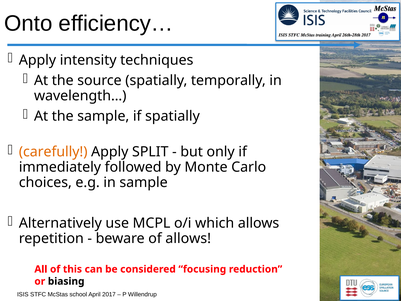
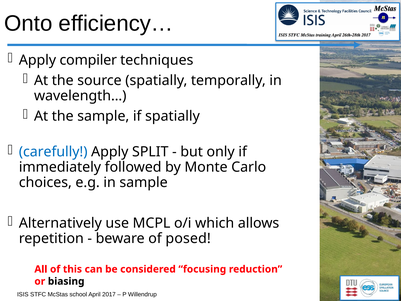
intensity: intensity -> compiler (88, 60)
carefully colour: orange -> blue (53, 152)
of allows: allows -> posed (188, 238)
